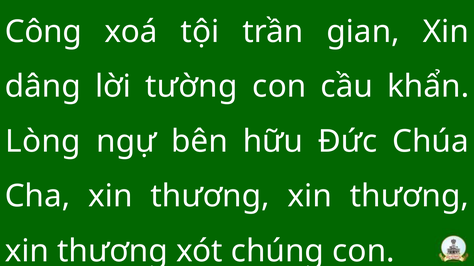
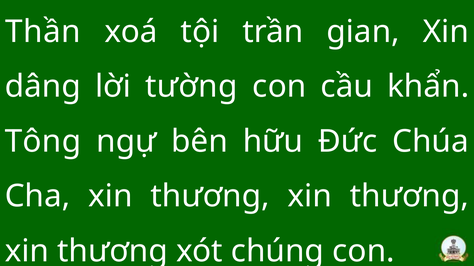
Công: Công -> Thần (43, 32)
Lòng: Lòng -> Tông (43, 142)
